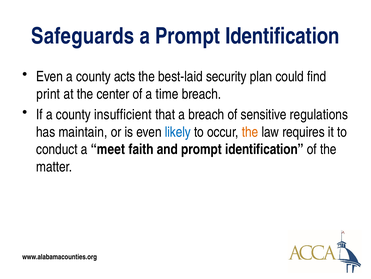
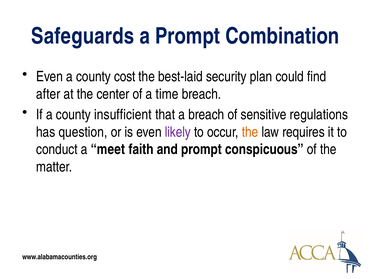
a Prompt Identification: Identification -> Combination (282, 36)
acts: acts -> cost (125, 76)
print: print -> after (48, 94)
maintain: maintain -> question (83, 132)
likely colour: blue -> purple (178, 132)
and prompt identification: identification -> conspicuous (264, 149)
